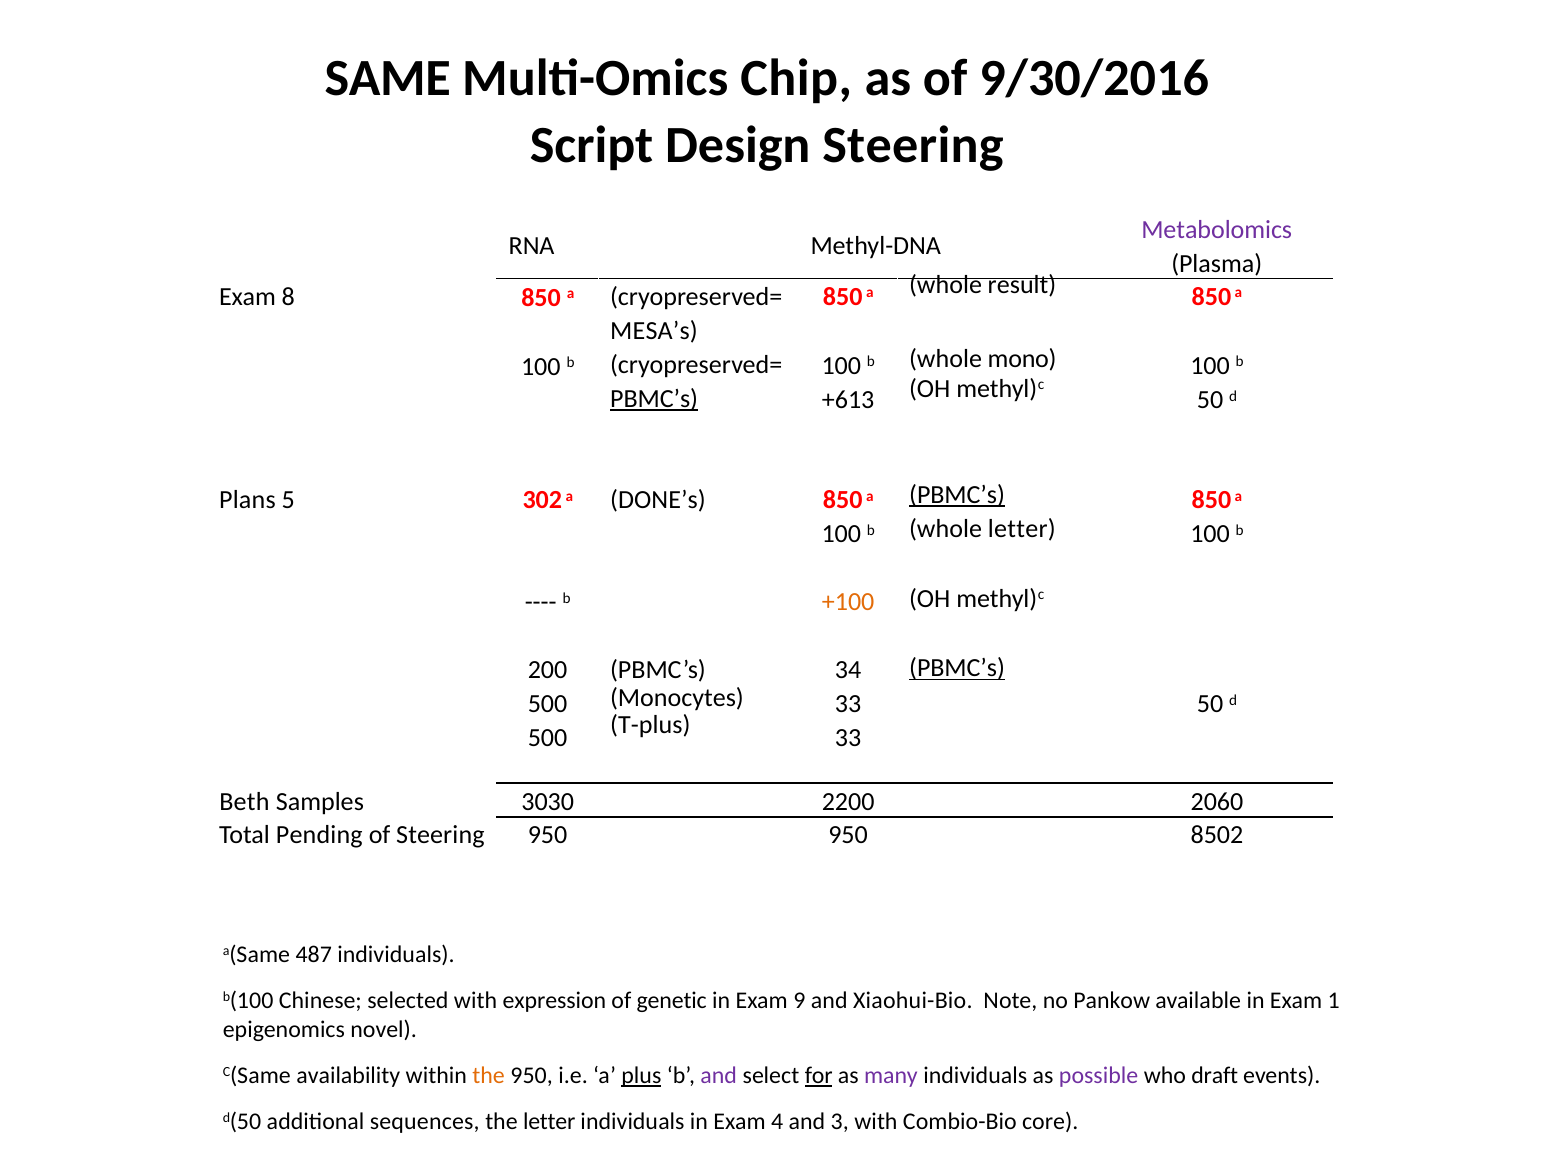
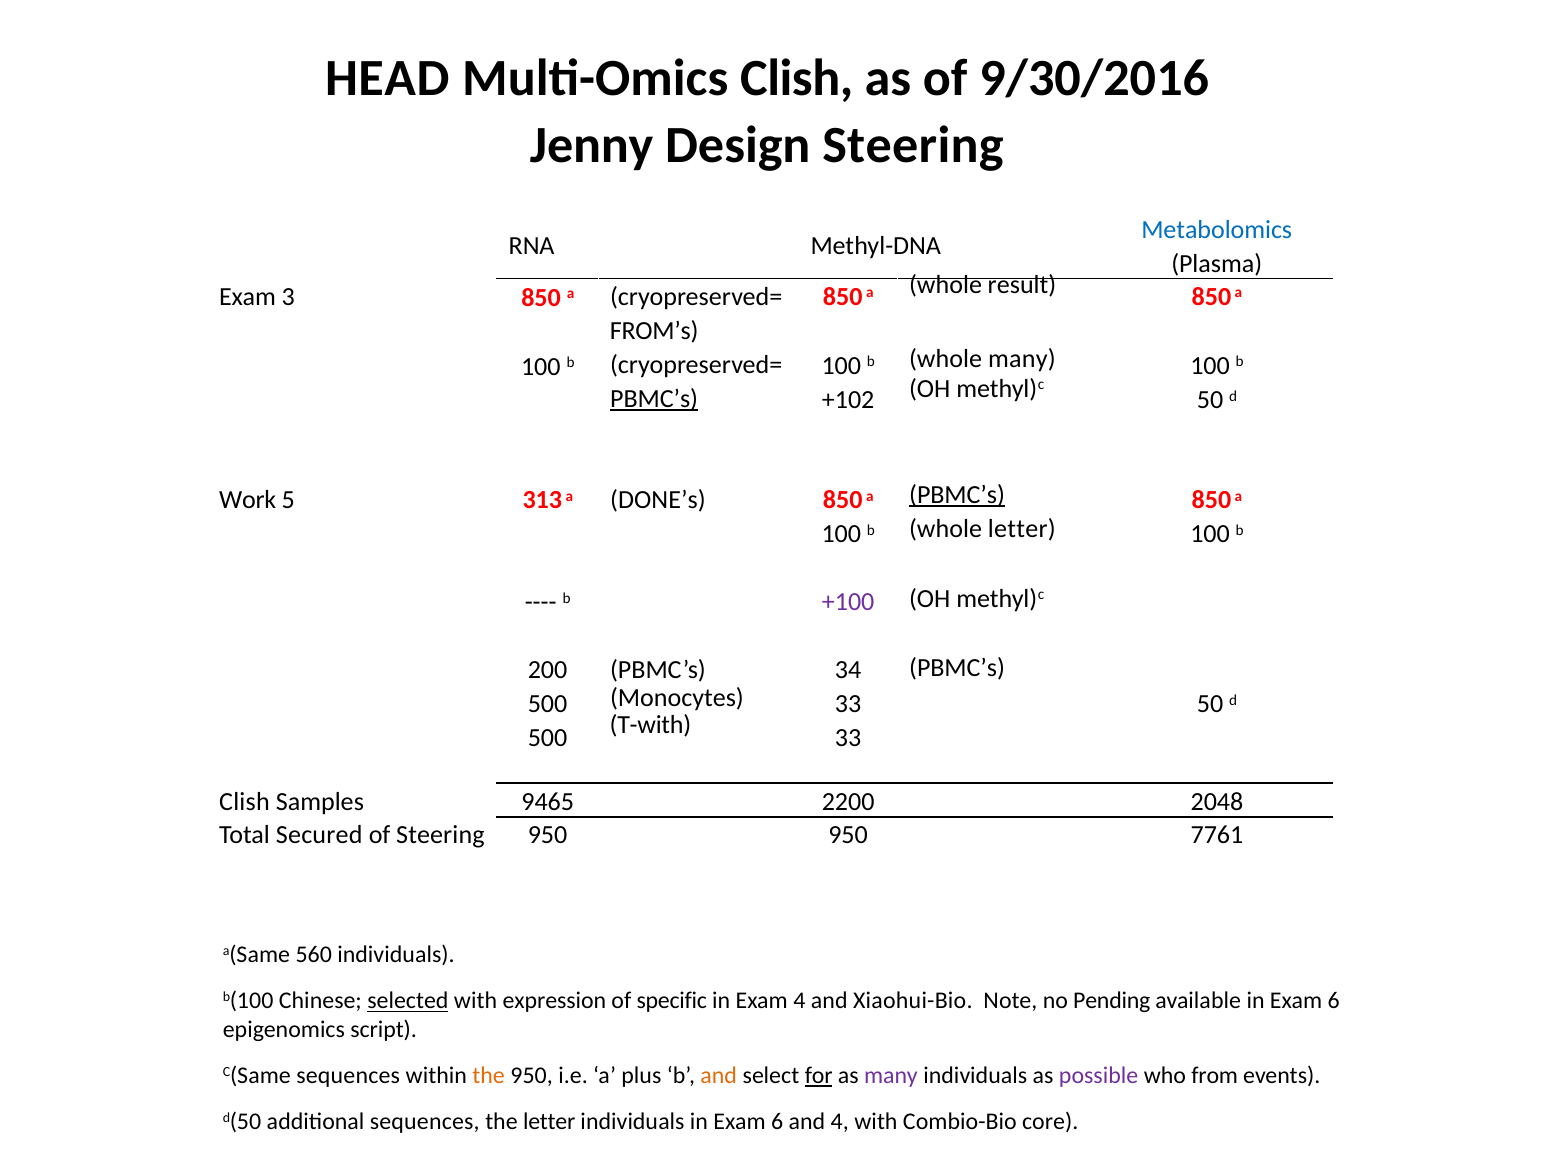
SAME: SAME -> HEAD (387, 78)
Multi-Omics Chip: Chip -> Clish (797, 78)
Script: Script -> Jenny (592, 145)
Metabolomics colour: purple -> blue (1217, 230)
8: 8 -> 3 (288, 297)
MESA’s: MESA’s -> FROM’s (654, 331)
whole mono: mono -> many (1022, 358)
+613: +613 -> +102 (848, 400)
Plans: Plans -> Work (248, 500)
302: 302 -> 313 (542, 500)
+100 colour: orange -> purple (848, 602)
PBMC’s underline: present -> none (957, 668)
T-plus: T-plus -> T-with (650, 725)
Beth: Beth -> Clish (244, 801)
3030: 3030 -> 9465 (548, 801)
2060: 2060 -> 2048 (1217, 801)
Pending: Pending -> Secured (319, 835)
8502: 8502 -> 7761 (1217, 835)
487: 487 -> 560 (314, 955)
selected underline: none -> present (408, 1001)
genetic: genetic -> specific (672, 1001)
Exam 9: 9 -> 4 (799, 1001)
Pankow: Pankow -> Pending (1112, 1001)
available in Exam 1: 1 -> 6 (1334, 1001)
novel: novel -> script (384, 1030)
C(Same availability: availability -> sequences (348, 1076)
plus underline: present -> none (641, 1076)
and colour: purple -> orange (719, 1076)
draft: draft -> from (1215, 1076)
individuals in Exam 4: 4 -> 6 (777, 1122)
and 3: 3 -> 4 (840, 1122)
